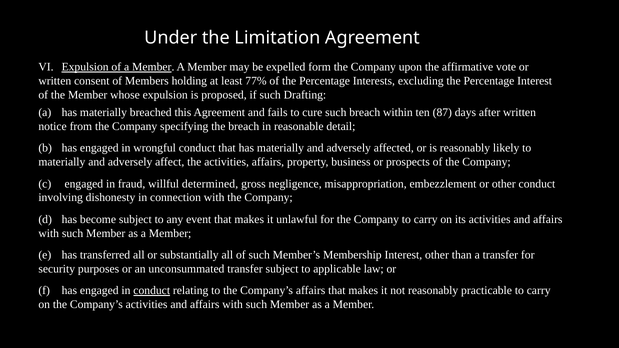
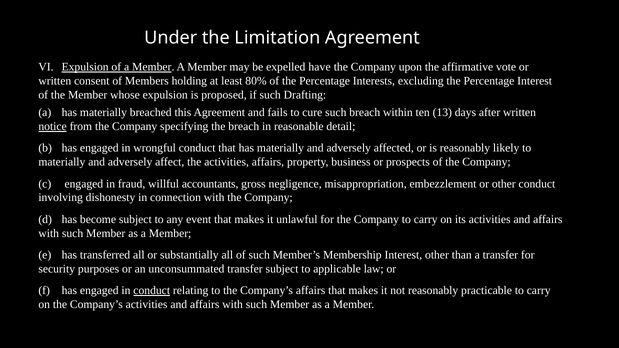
form: form -> have (320, 67)
77%: 77% -> 80% (256, 81)
87: 87 -> 13 (442, 113)
notice underline: none -> present (53, 127)
determined: determined -> accountants (210, 184)
